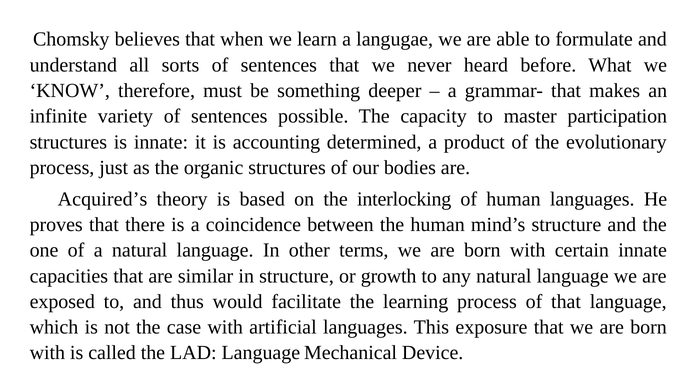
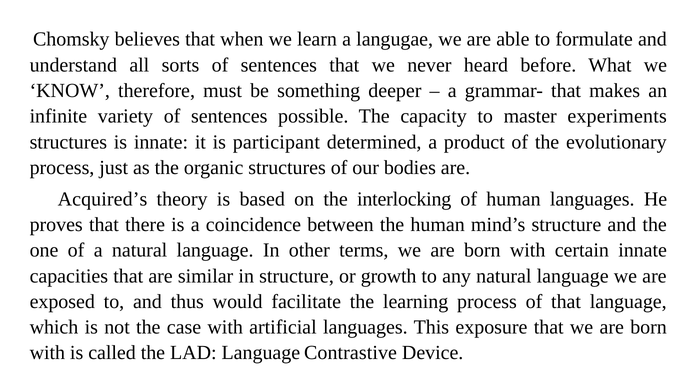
participation: participation -> experiments (617, 116)
accounting: accounting -> participant (276, 142)
Mechanical: Mechanical -> Contrastive (350, 353)
